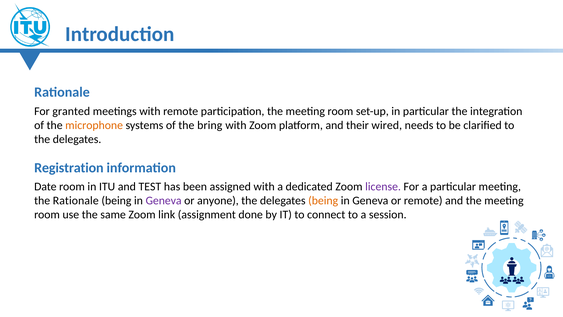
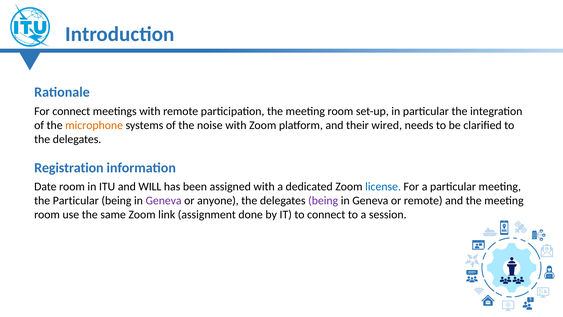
For granted: granted -> connect (71, 111)
bring: bring -> noise (210, 125)
TEST: TEST -> WILL (150, 186)
license colour: purple -> blue (383, 186)
the Rationale: Rationale -> Particular (76, 200)
being colour: orange -> purple (323, 200)
